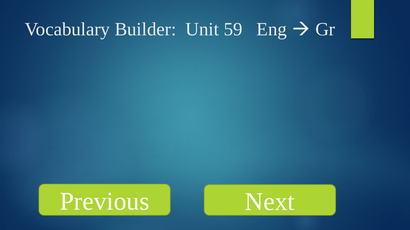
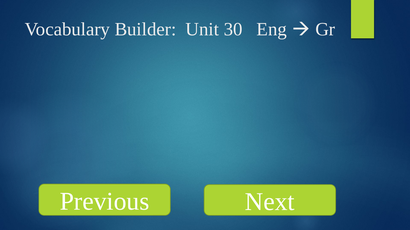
59: 59 -> 30 (233, 29)
